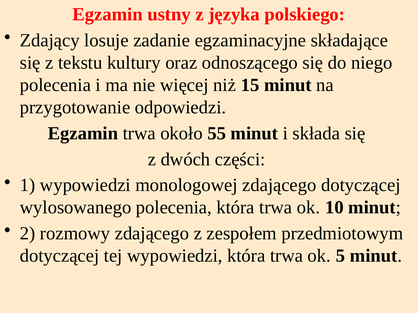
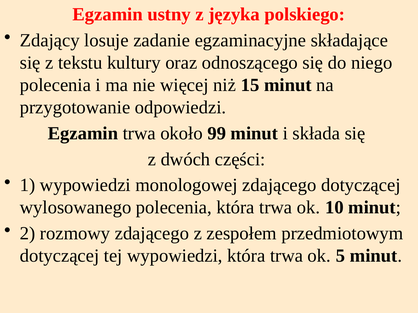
55: 55 -> 99 (217, 133)
